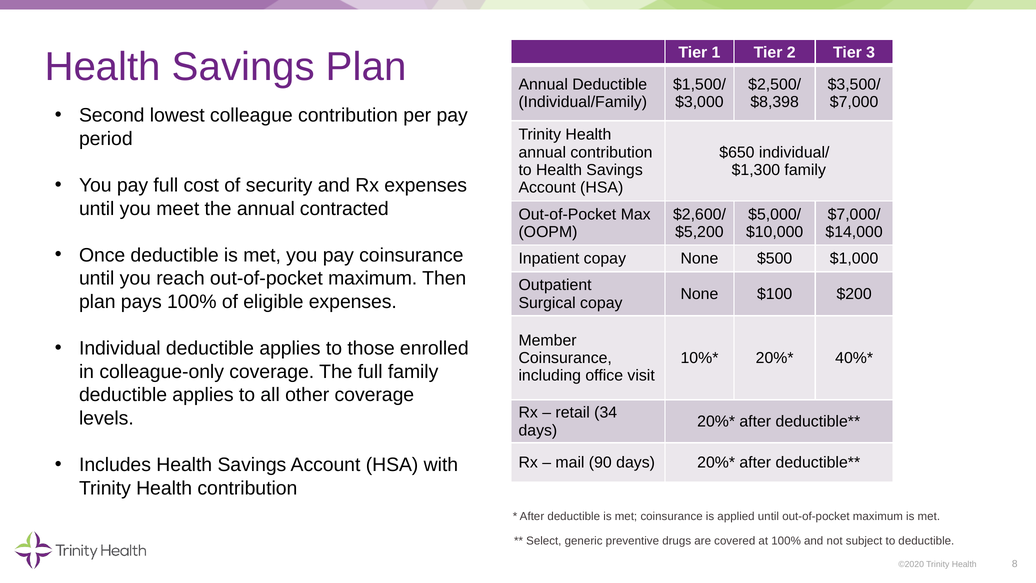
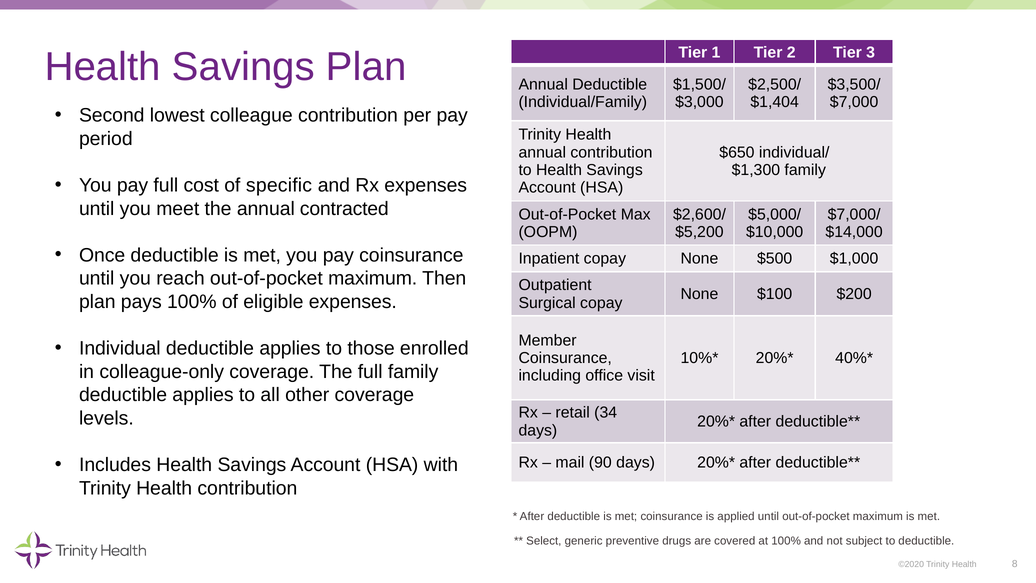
$8,398: $8,398 -> $1,404 (775, 102)
security: security -> specific (279, 185)
